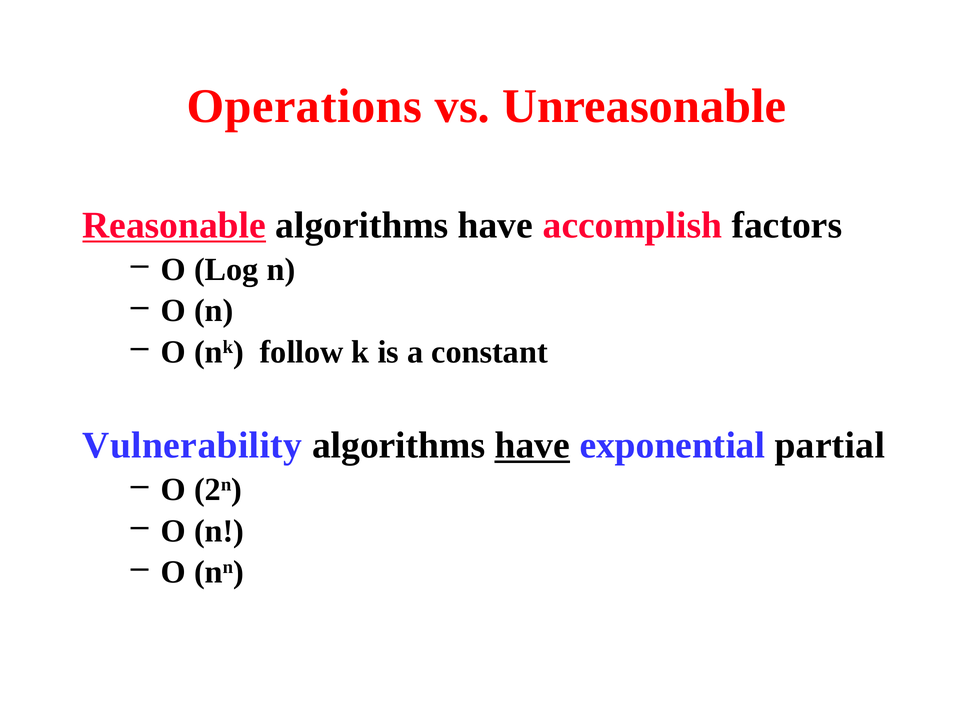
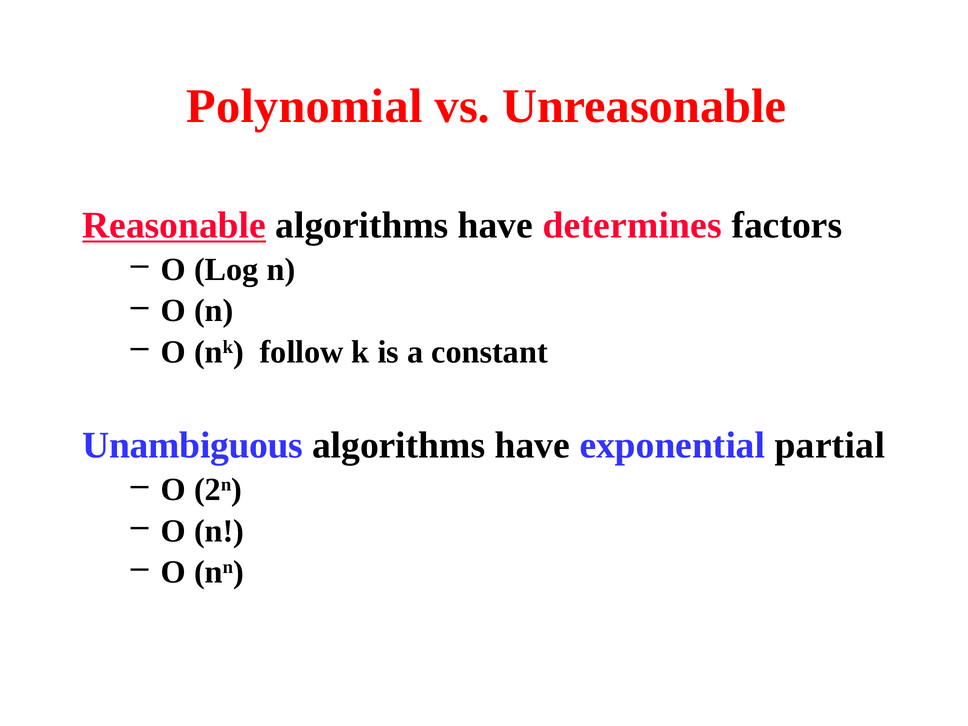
Operations: Operations -> Polynomial (304, 106)
accomplish: accomplish -> determines (632, 225)
Vulnerability: Vulnerability -> Unambiguous (193, 446)
have underline: present -> none (532, 446)
